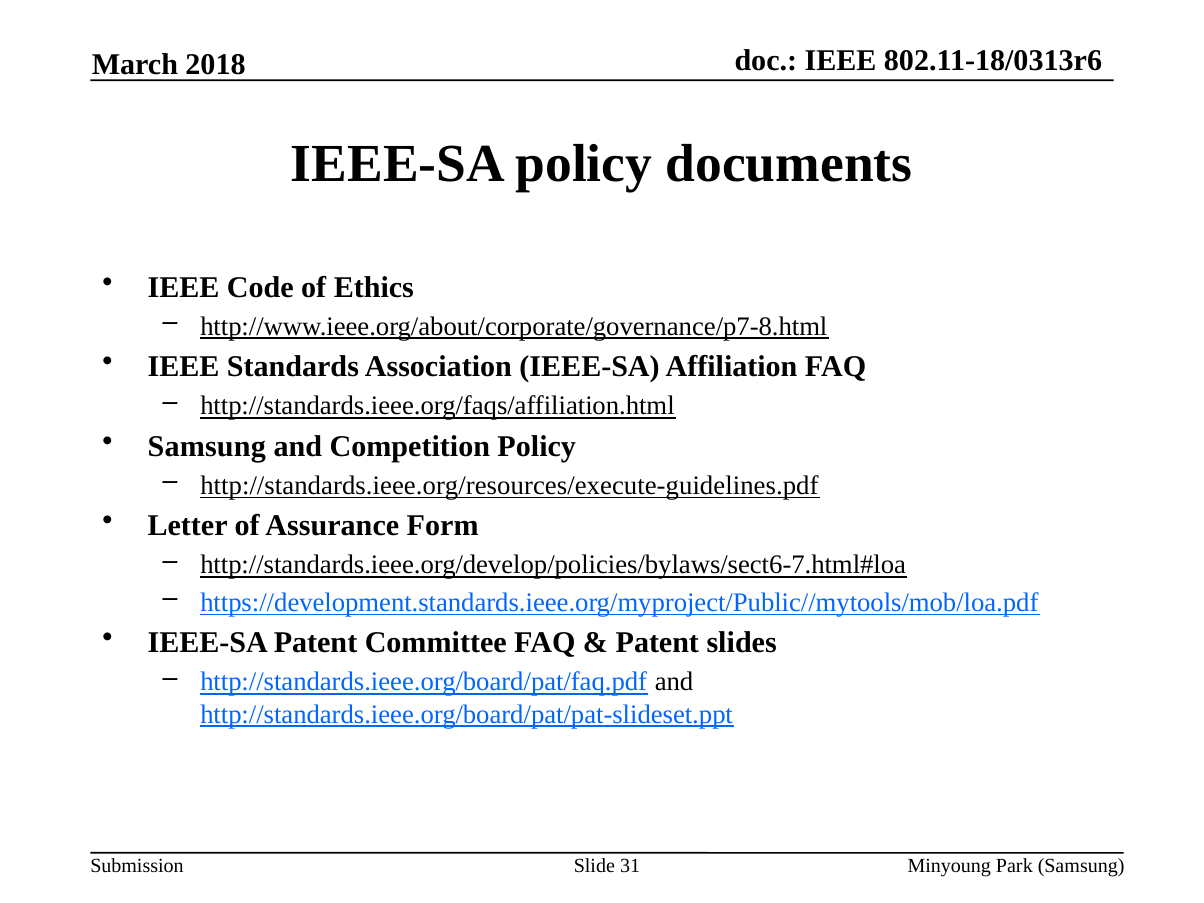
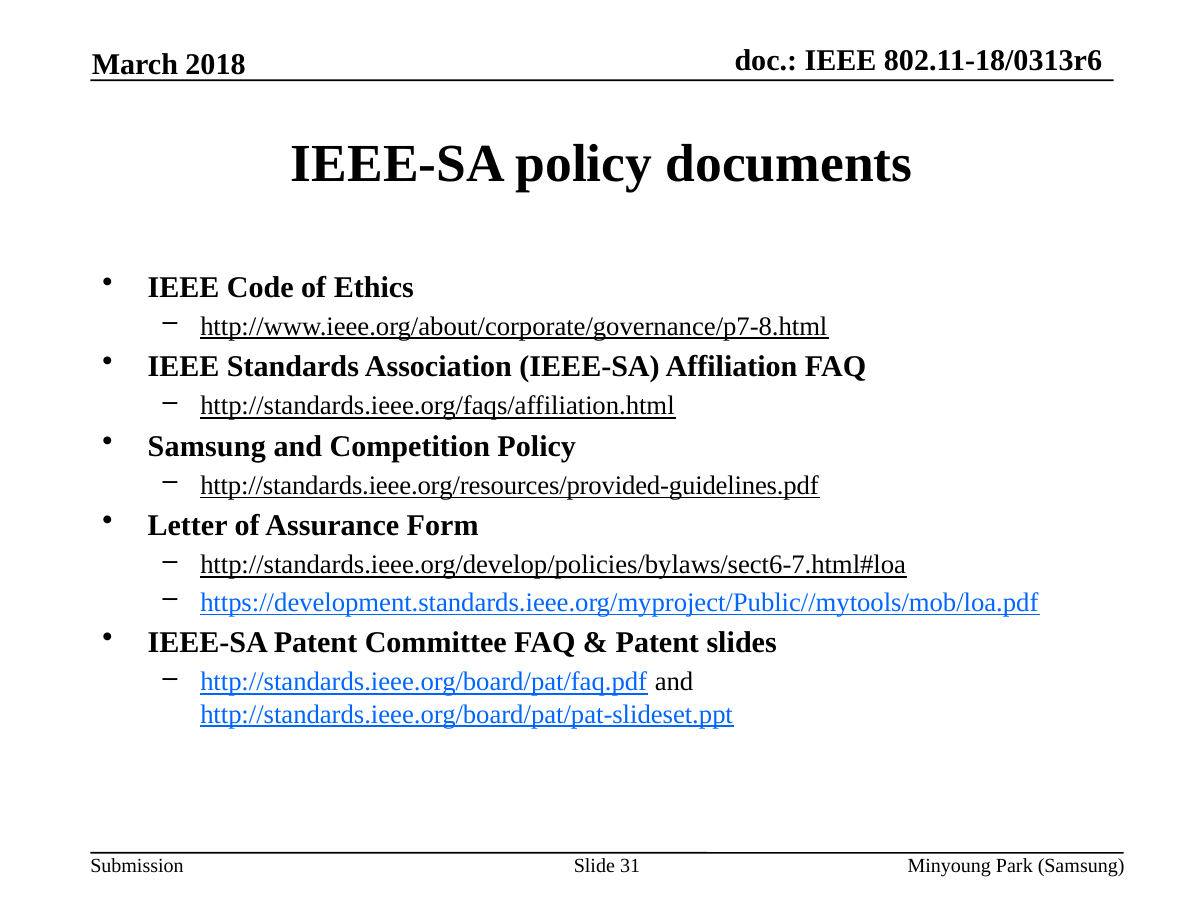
http://standards.ieee.org/resources/execute-guidelines.pdf: http://standards.ieee.org/resources/execute-guidelines.pdf -> http://standards.ieee.org/resources/provided-guidelines.pdf (510, 485)
